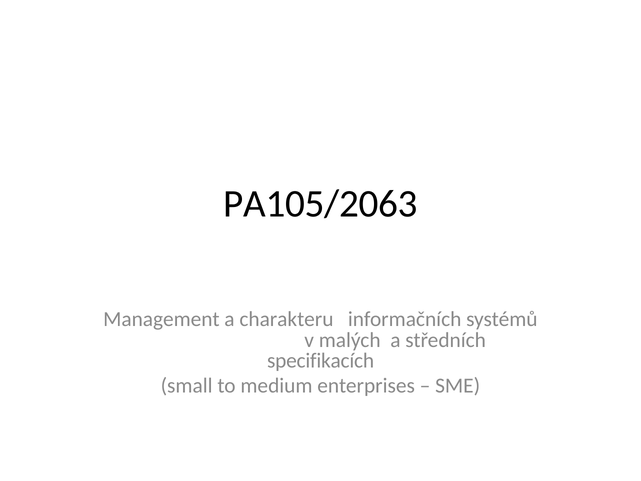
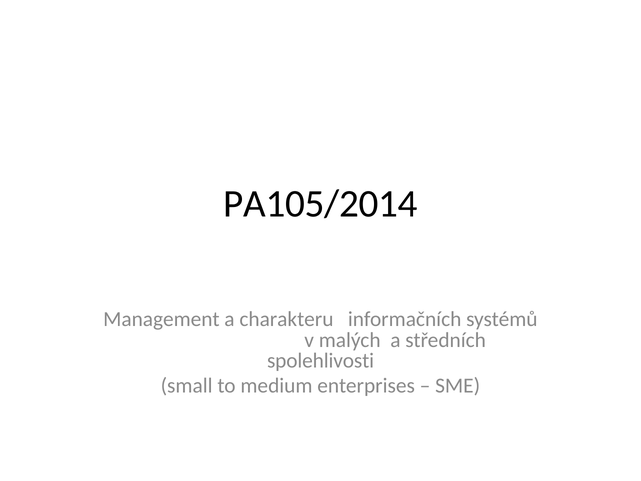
PA105/2063: PA105/2063 -> PA105/2014 (320, 204)
specifikacích: specifikacích -> spolehlivosti (321, 360)
